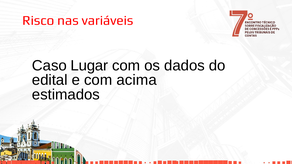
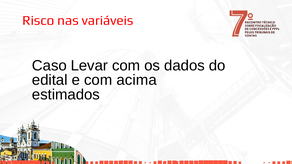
Lugar: Lugar -> Levar (89, 66)
